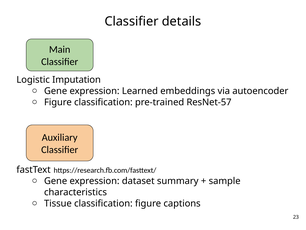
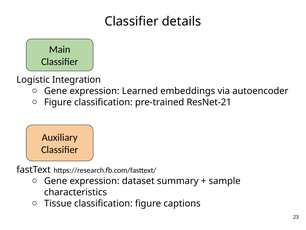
Imputation: Imputation -> Integration (77, 80)
ResNet-57: ResNet-57 -> ResNet-21 (209, 102)
